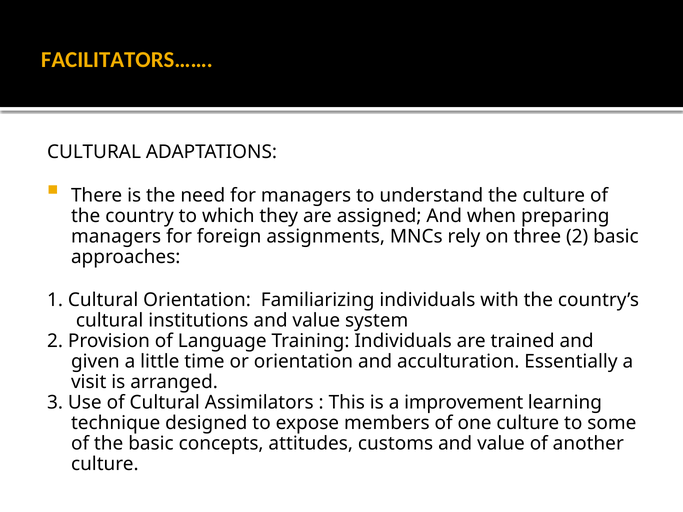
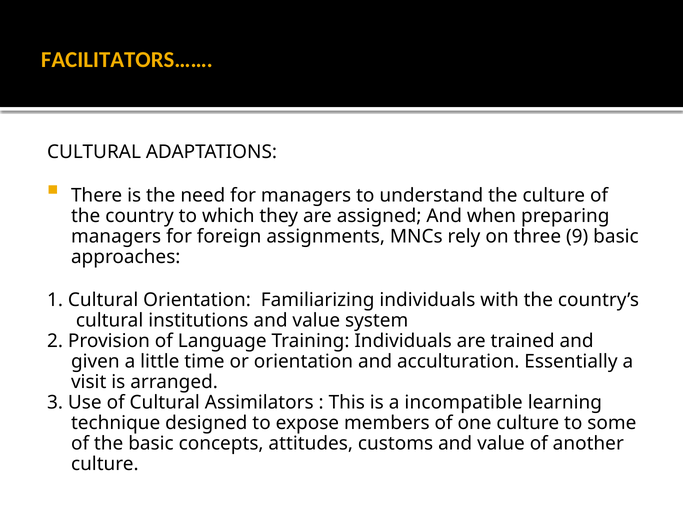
three 2: 2 -> 9 (577, 236)
improvement: improvement -> incompatible (464, 403)
